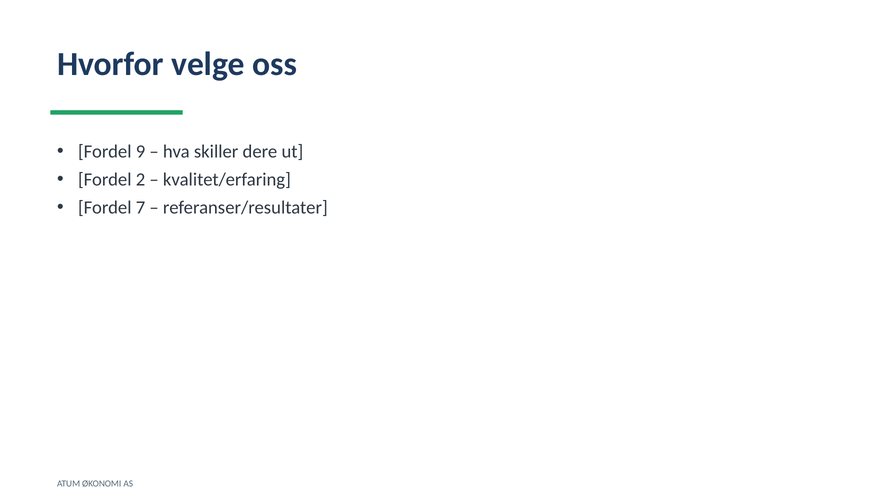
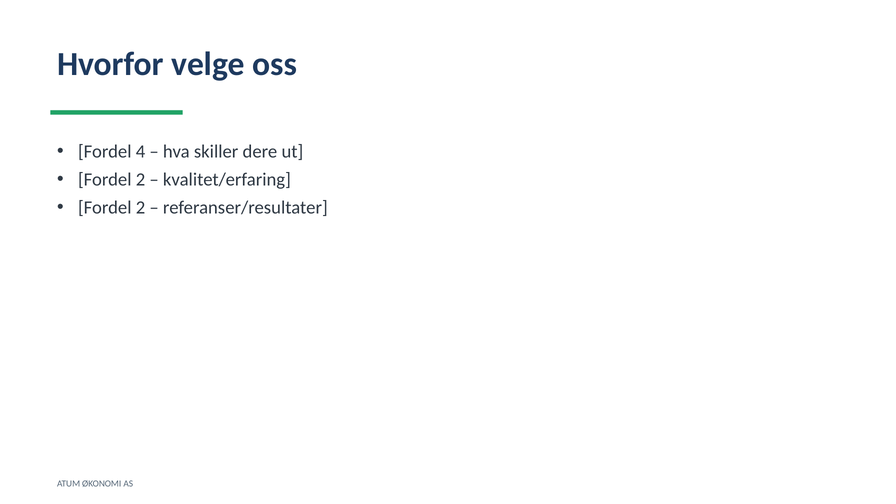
9: 9 -> 4 (141, 152)
7: 7 -> 2 (141, 208)
